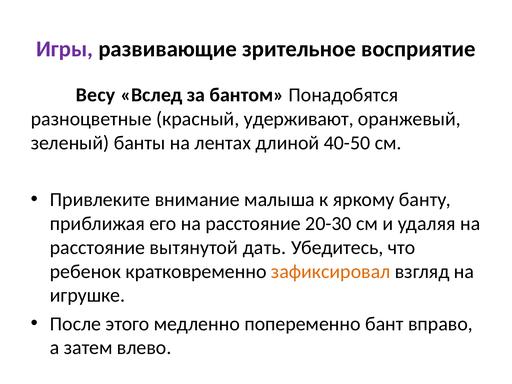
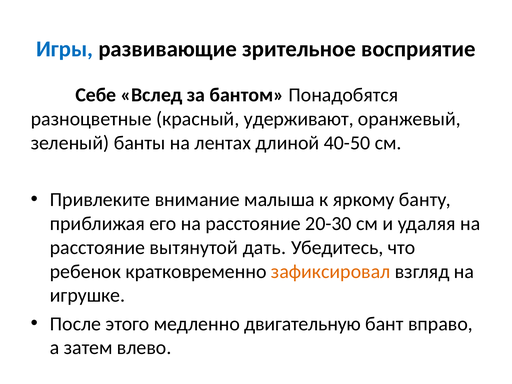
Игры colour: purple -> blue (65, 49)
Весу: Весу -> Себе (96, 95)
попеременно: попеременно -> двигательную (303, 324)
